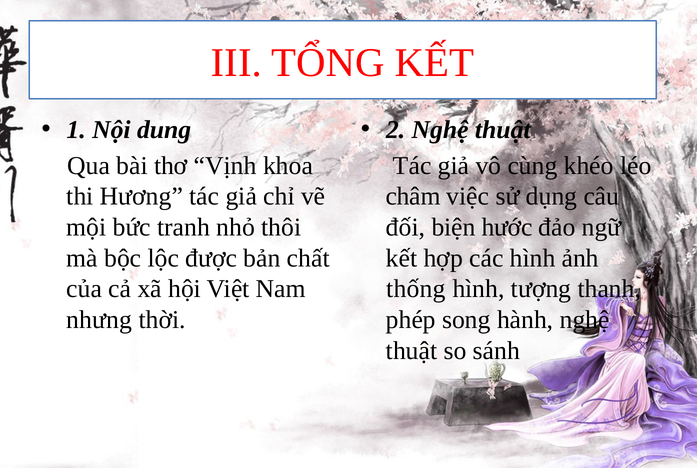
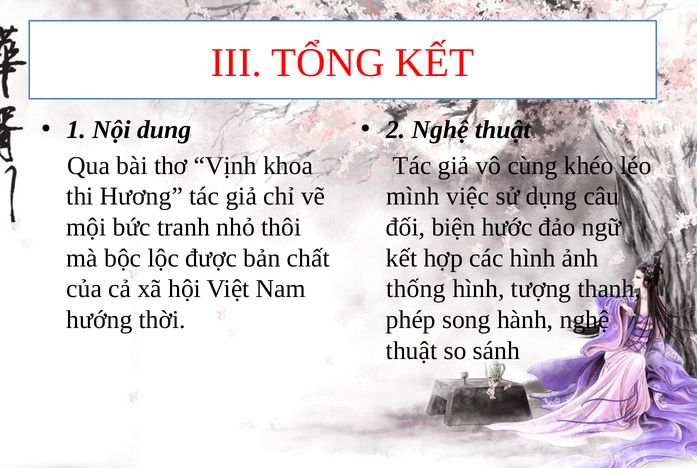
châm: châm -> mình (413, 197)
nhưng: nhưng -> hướng (99, 320)
